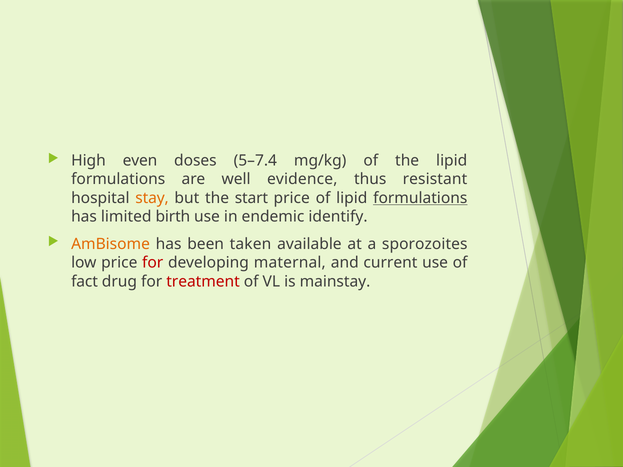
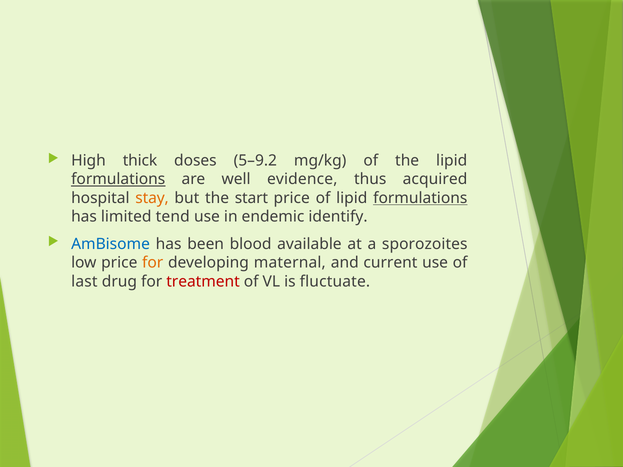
even: even -> thick (140, 161)
5–7.4: 5–7.4 -> 5–9.2 (255, 161)
formulations underline: none -> present (118, 179)
resistant: resistant -> acquired (435, 179)
birth: birth -> tend (173, 217)
AmBisome colour: orange -> blue (111, 244)
taken: taken -> blood (251, 244)
for colour: red -> orange (153, 263)
fact: fact -> last (84, 282)
mainstay: mainstay -> fluctuate (335, 282)
